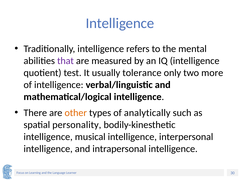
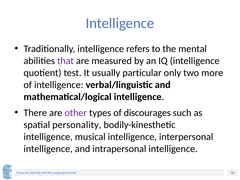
tolerance: tolerance -> particular (142, 73)
other colour: orange -> purple (76, 113)
analytically: analytically -> discourages (147, 113)
